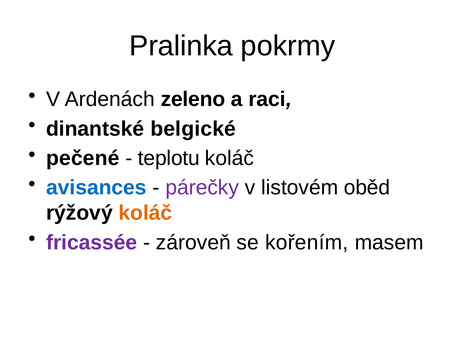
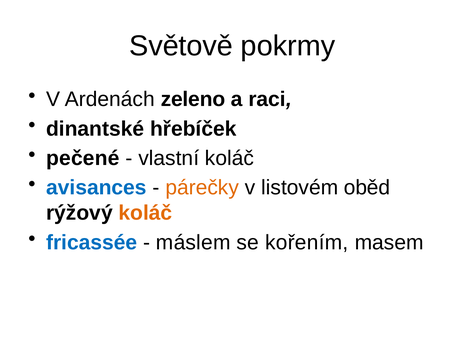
Pralinka: Pralinka -> Světově (181, 46)
belgické: belgické -> hřebíček (193, 129)
teplotu: teplotu -> vlastní (169, 158)
párečky colour: purple -> orange (202, 188)
fricassée colour: purple -> blue (92, 242)
zároveň: zároveň -> máslem (193, 242)
